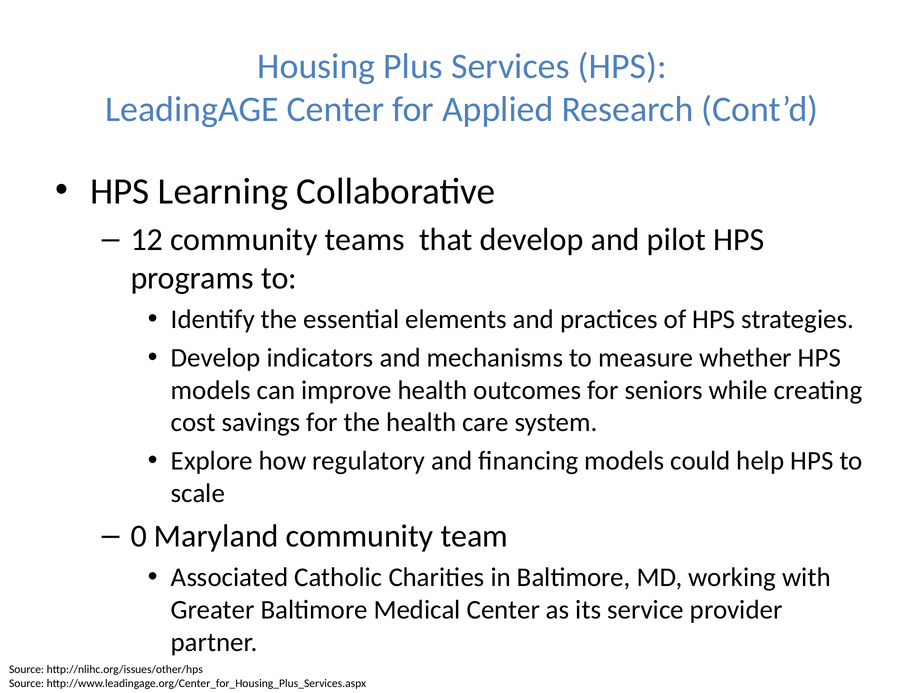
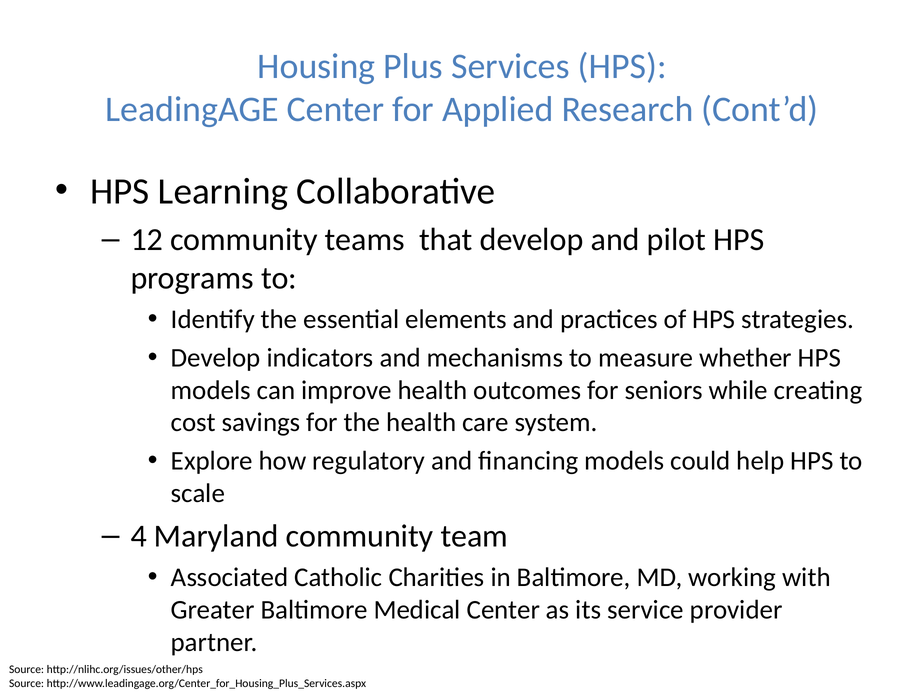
0: 0 -> 4 (139, 536)
